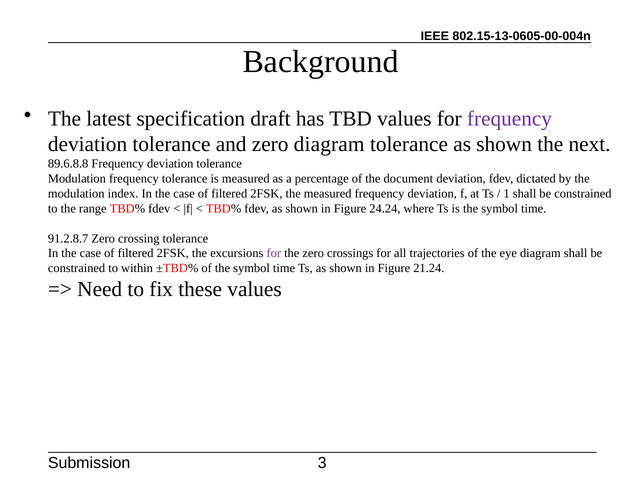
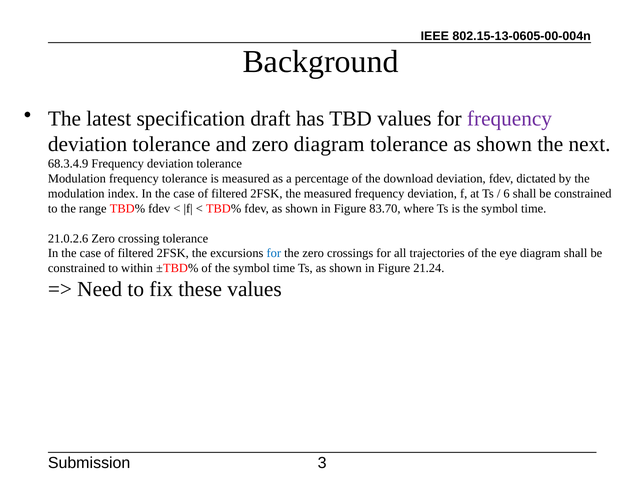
89.6.8.8: 89.6.8.8 -> 68.3.4.9 (68, 164)
document: document -> download (408, 179)
1: 1 -> 6 (507, 194)
24.24: 24.24 -> 83.70 (385, 209)
91.2.8.7: 91.2.8.7 -> 21.0.2.6 (68, 239)
for colour: purple -> blue (274, 253)
